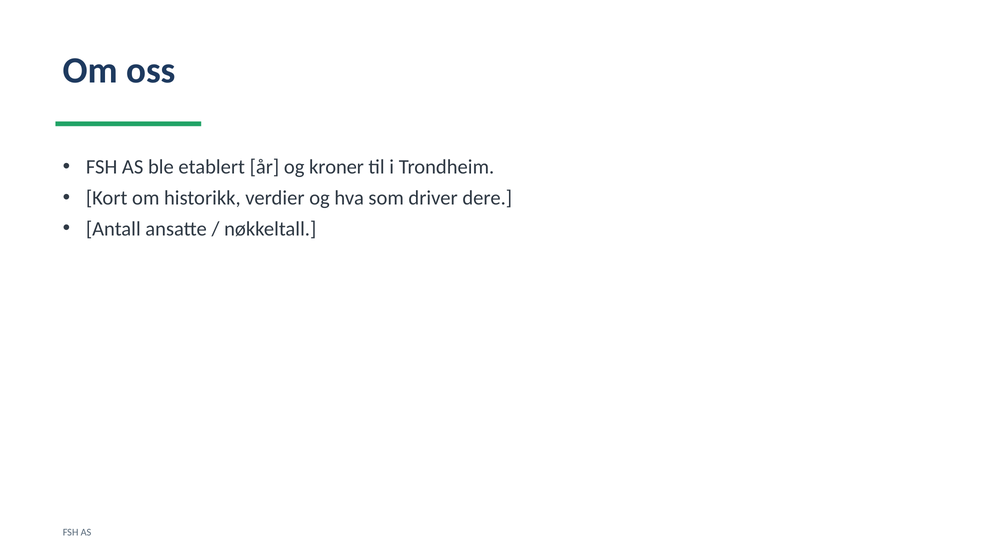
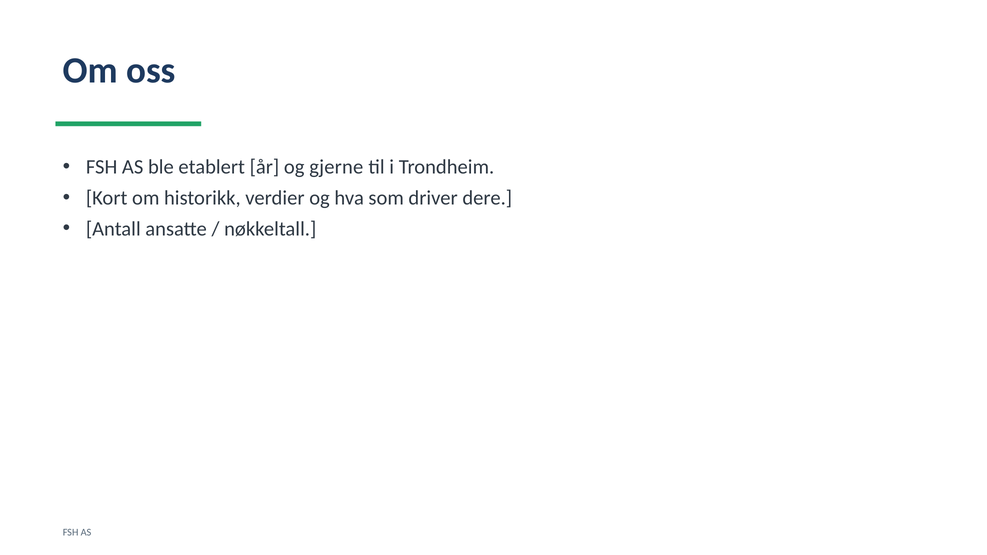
kroner: kroner -> gjerne (336, 167)
